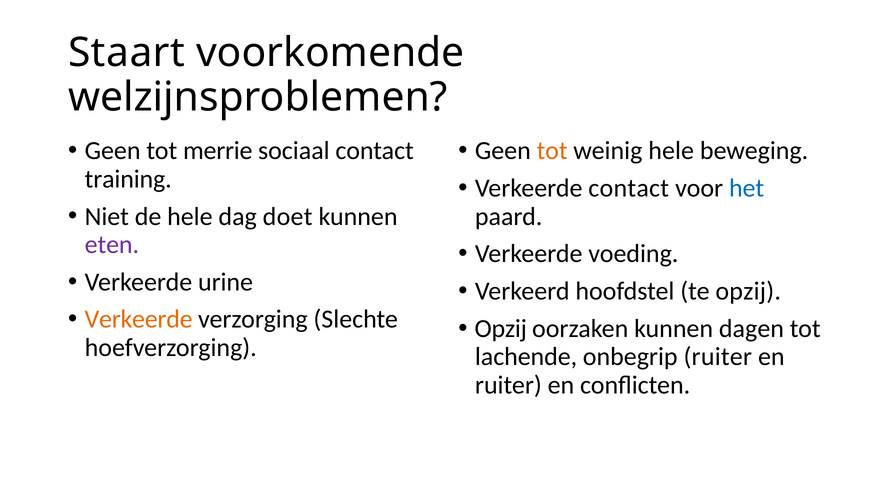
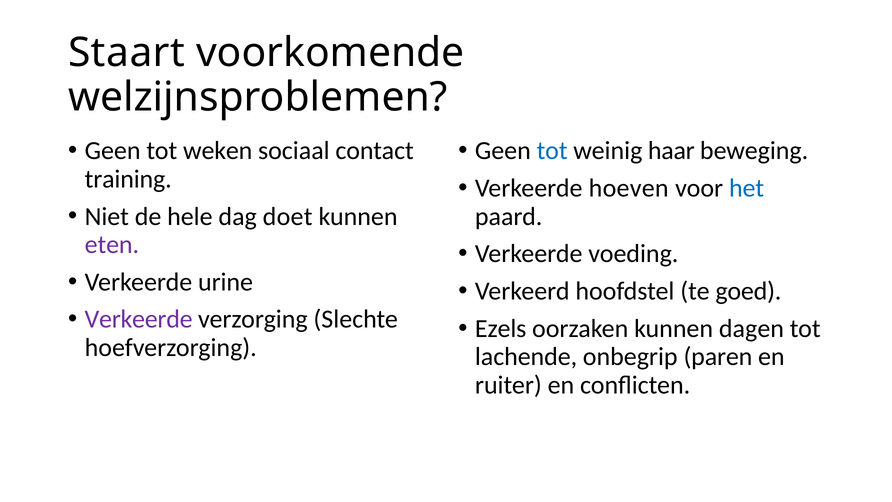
merrie: merrie -> weken (218, 151)
tot colour: orange -> blue (552, 151)
weinig hele: hele -> haar (671, 151)
Verkeerde contact: contact -> hoeven (629, 188)
te opzij: opzij -> goed (748, 291)
Verkeerde colour: orange -> purple (139, 319)
Opzij: Opzij -> Ezels (501, 329)
onbegrip ruiter: ruiter -> paren (718, 357)
